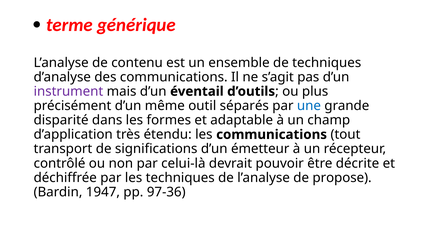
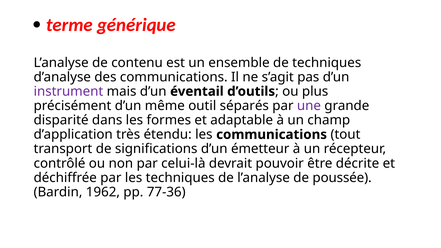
une colour: blue -> purple (309, 106)
propose: propose -> poussée (342, 178)
1947: 1947 -> 1962 (103, 192)
97-36: 97-36 -> 77-36 (166, 192)
